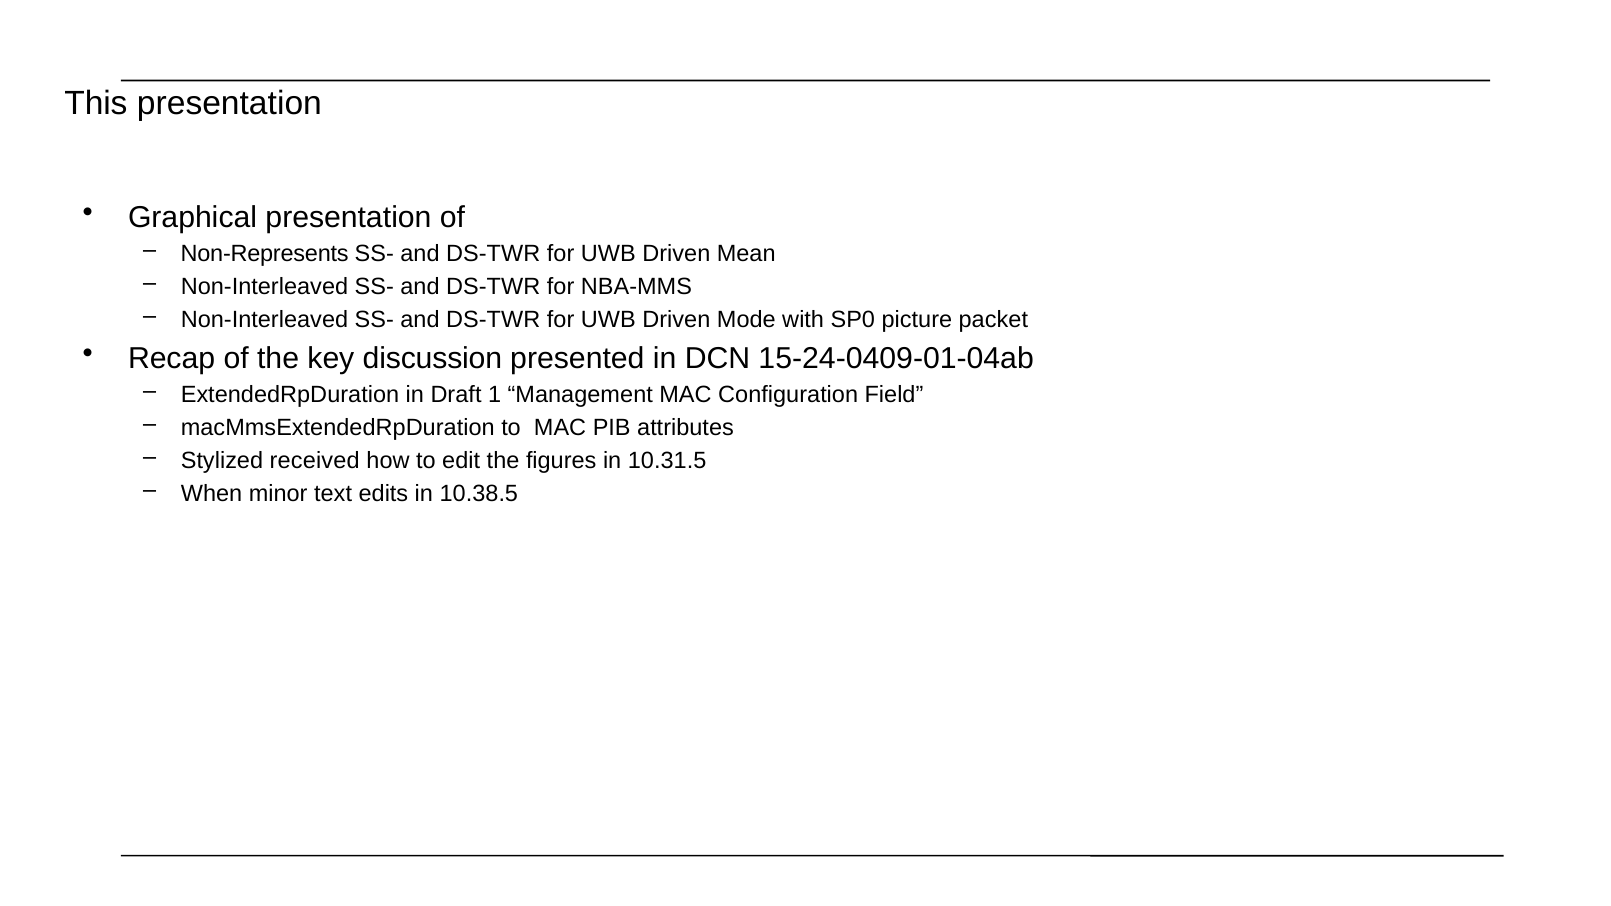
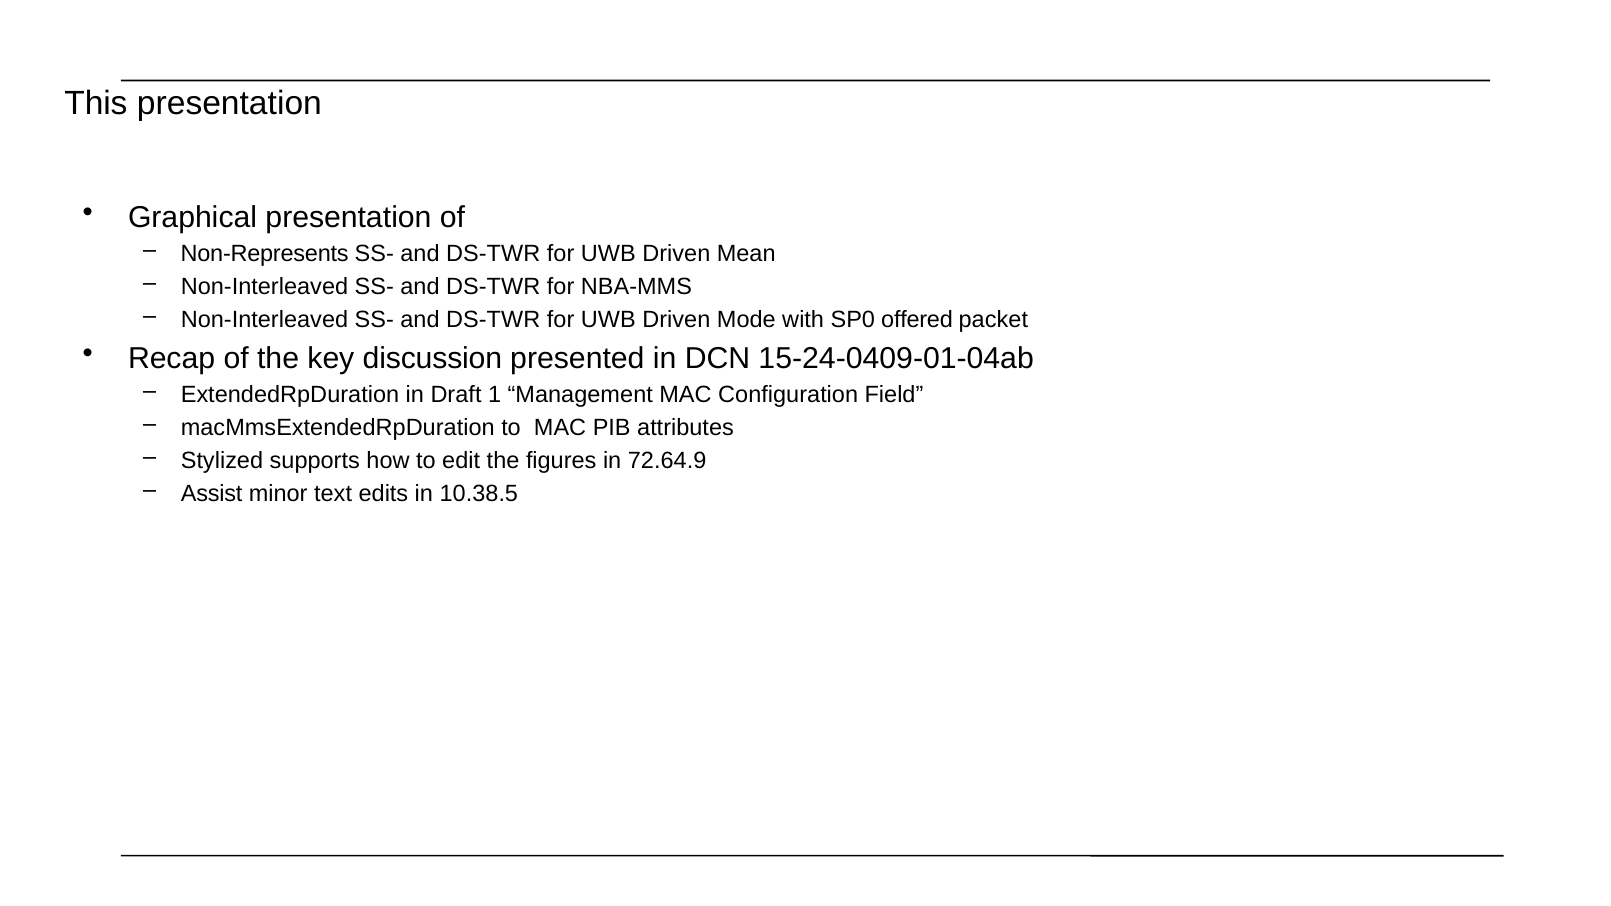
picture: picture -> offered (917, 320)
received: received -> supports (315, 461)
10.31.5: 10.31.5 -> 72.64.9 (667, 461)
When: When -> Assist (212, 494)
